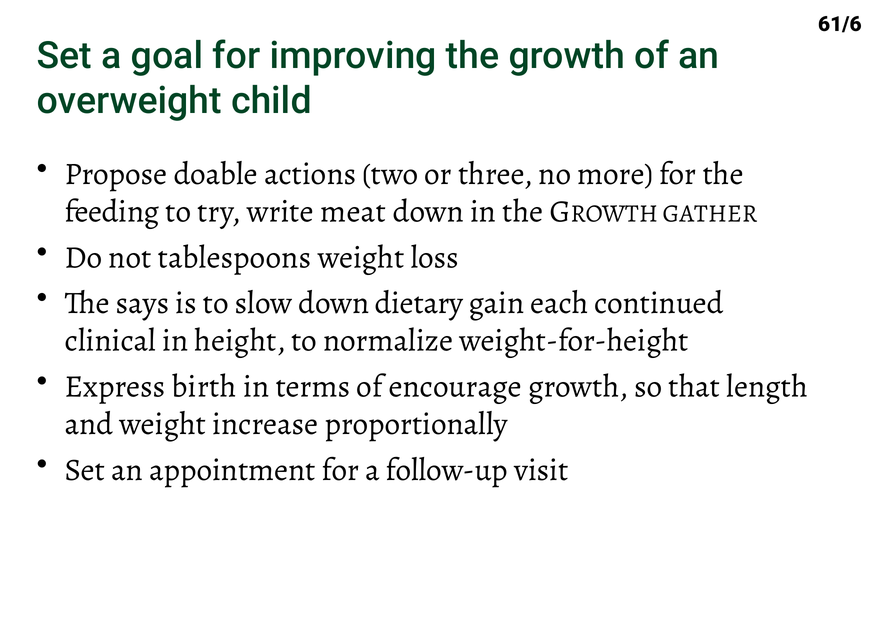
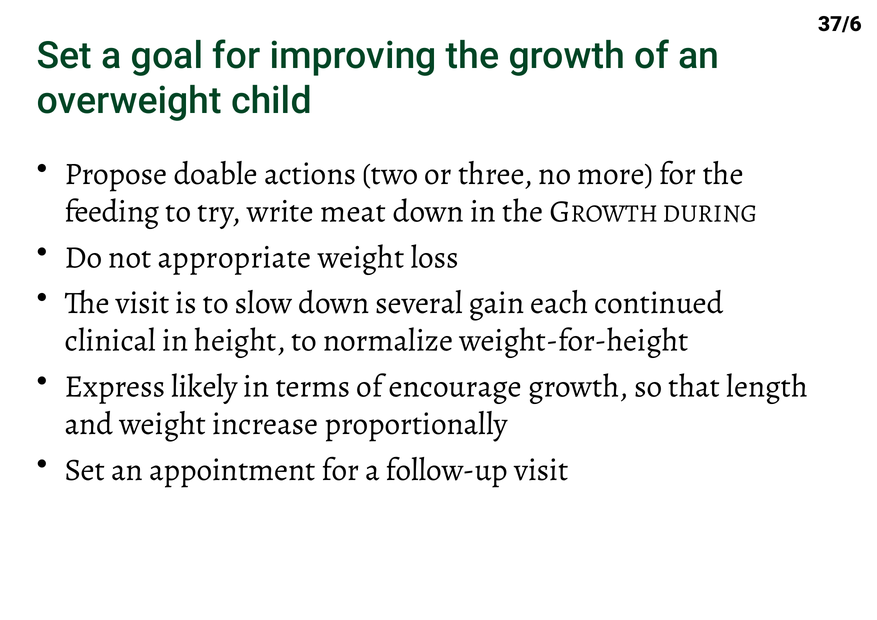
61/6: 61/6 -> 37/6 (840, 24)
GATHER: GATHER -> DURING (710, 214)
tablespoons: tablespoons -> appropriate (234, 257)
The says: says -> visit (143, 303)
dietary: dietary -> several (419, 303)
birth: birth -> likely (205, 387)
